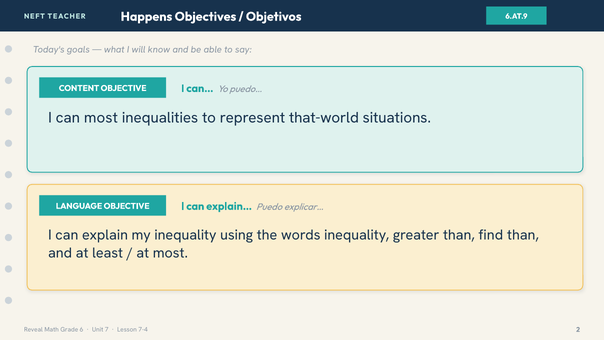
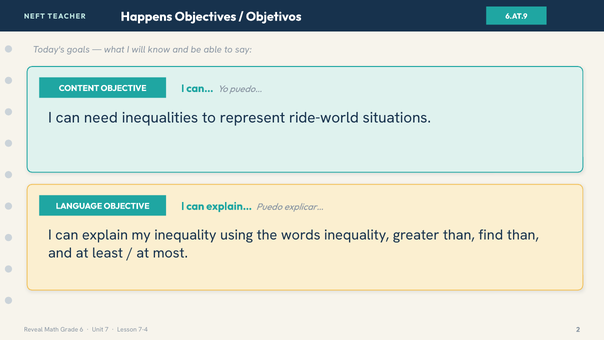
can most: most -> need (101, 118)
that-world: that-world -> ride-world (324, 118)
